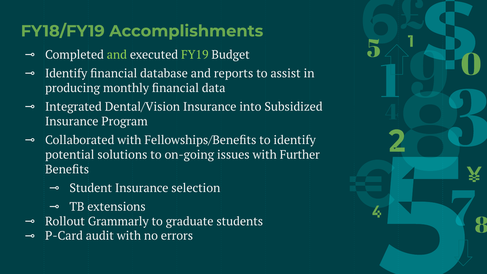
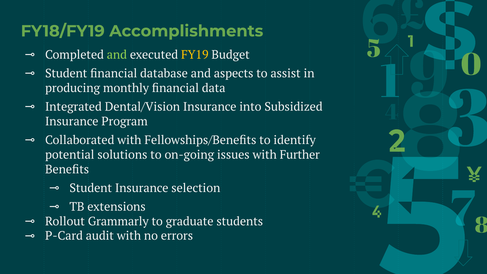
FY19 colour: light green -> yellow (195, 55)
Identify: Identify -> Student (66, 74)
reports: reports -> aspects (234, 74)
